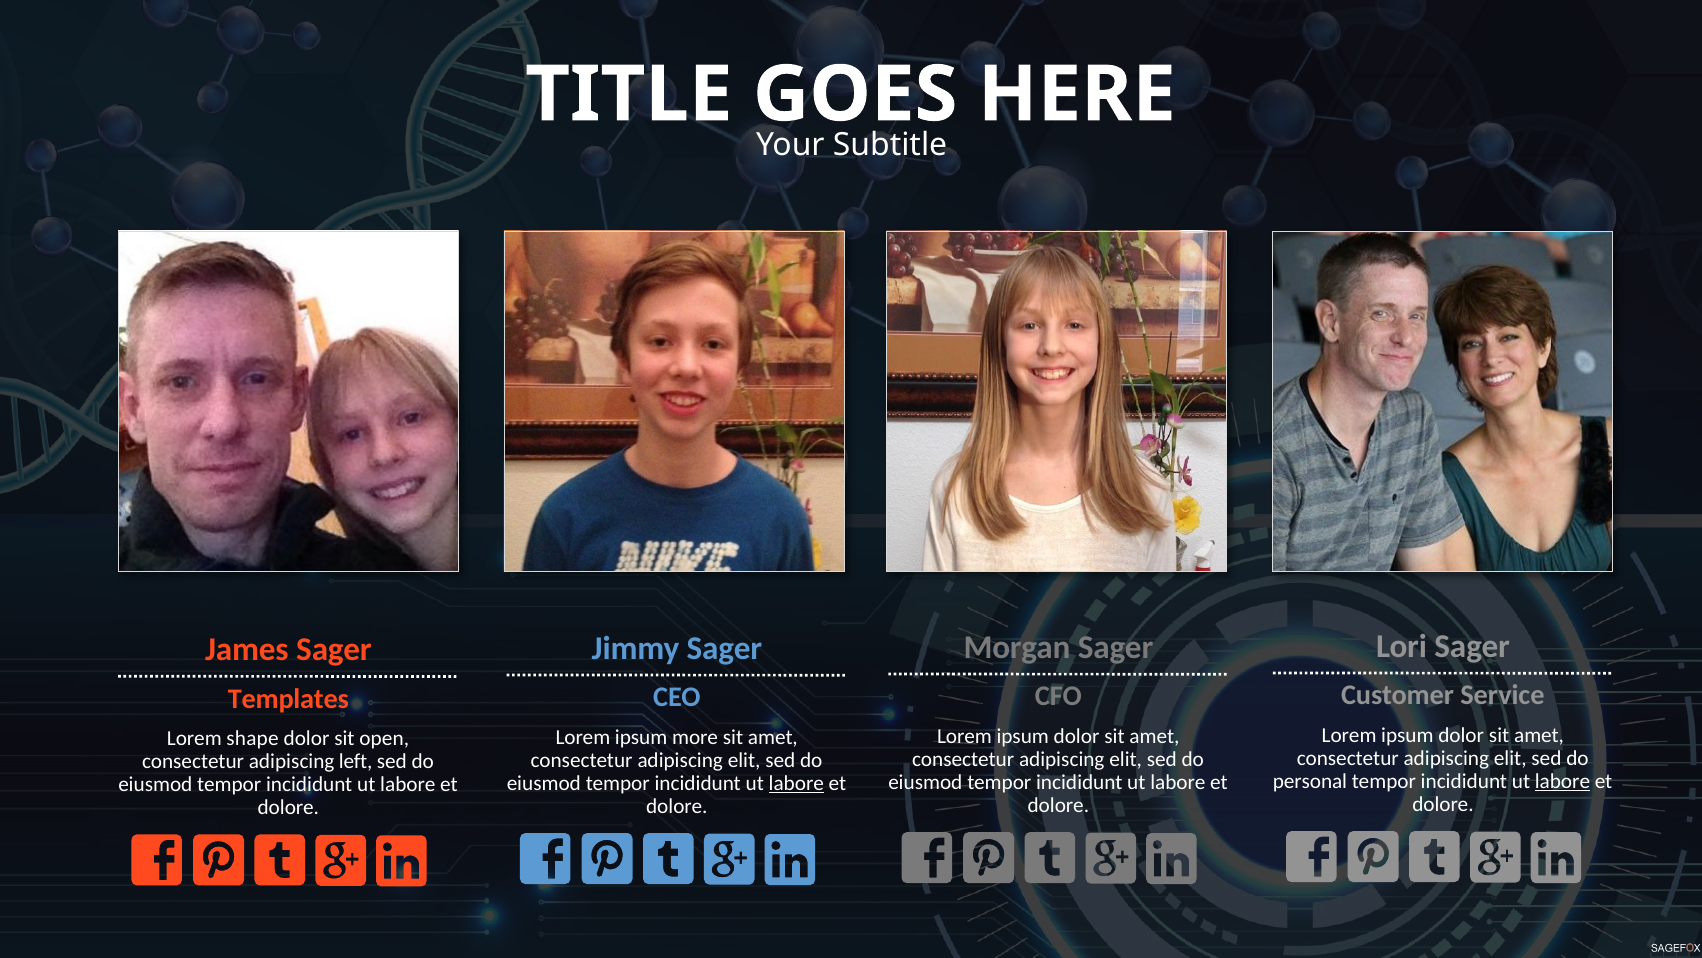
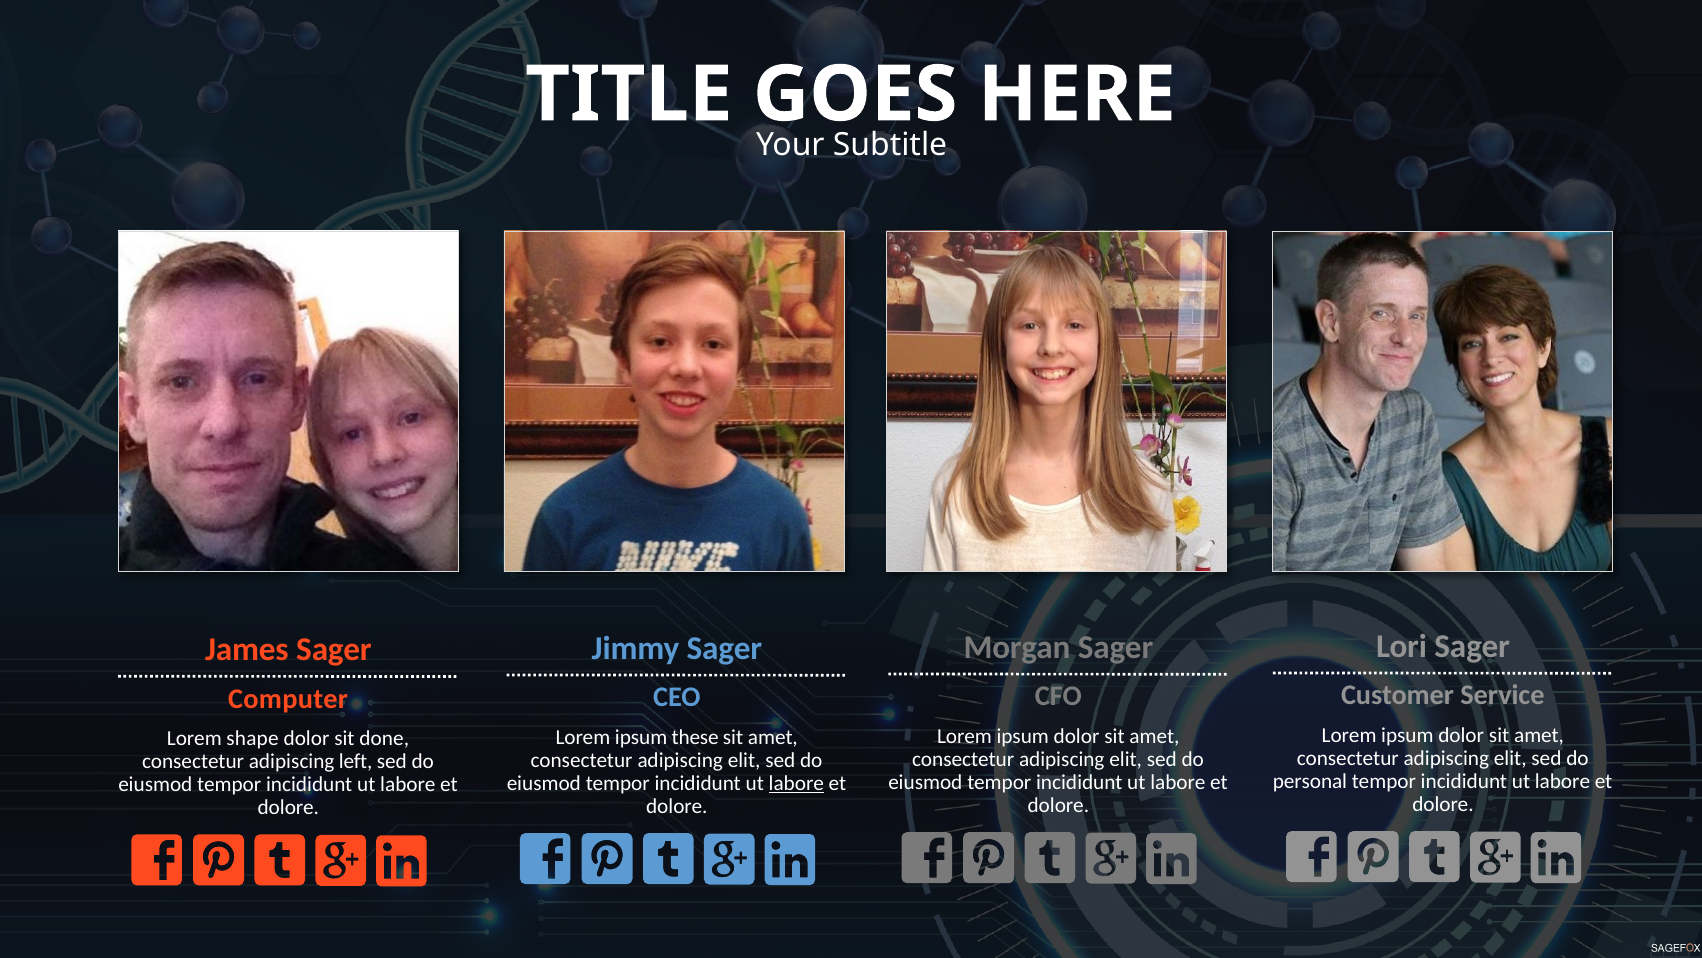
Templates: Templates -> Computer (288, 698)
more: more -> these (695, 737)
open: open -> done (384, 738)
labore underline: present -> none (1562, 781)
